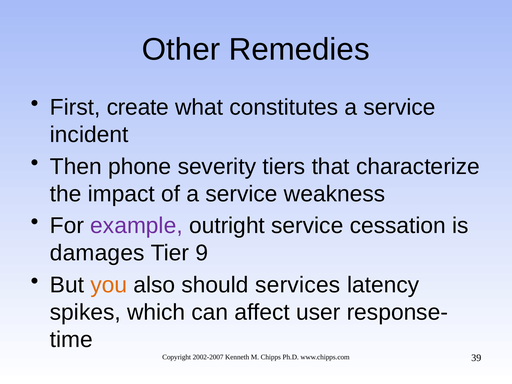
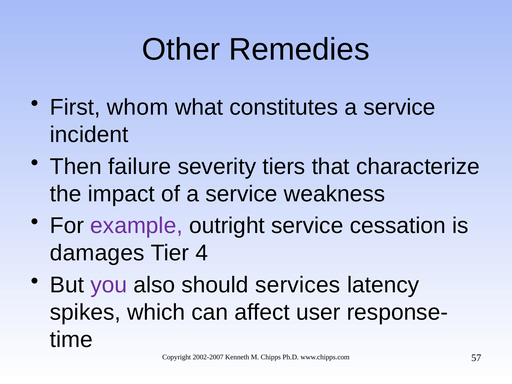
create: create -> whom (138, 107)
phone: phone -> failure (140, 167)
9: 9 -> 4 (202, 253)
you colour: orange -> purple (109, 285)
39: 39 -> 57 (476, 358)
